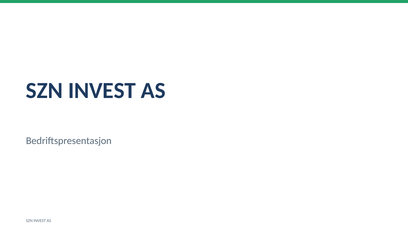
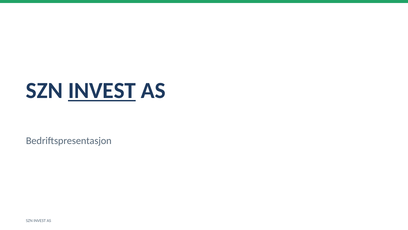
INVEST underline: none -> present (102, 90)
